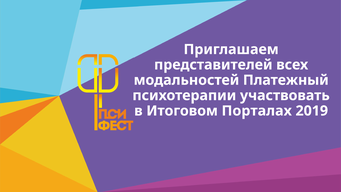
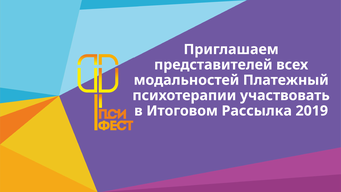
Порталах: Порталах -> Рассылка (257, 111)
